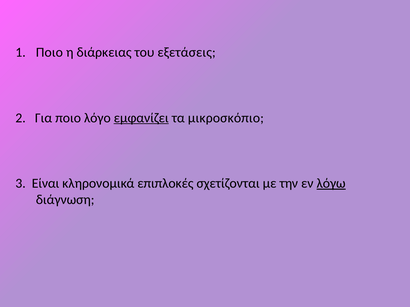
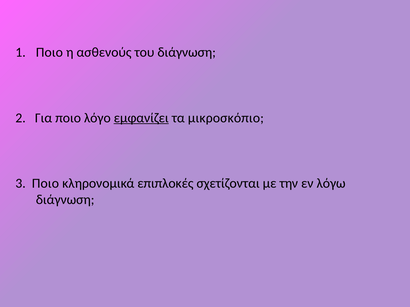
διάρκειας: διάρκειας -> ασθενούς (104, 52)
του εξετάσεις: εξετάσεις -> διάγνωση (187, 52)
3 Είναι: Είναι -> Ποιο (45, 184)
λόγω underline: present -> none (331, 184)
